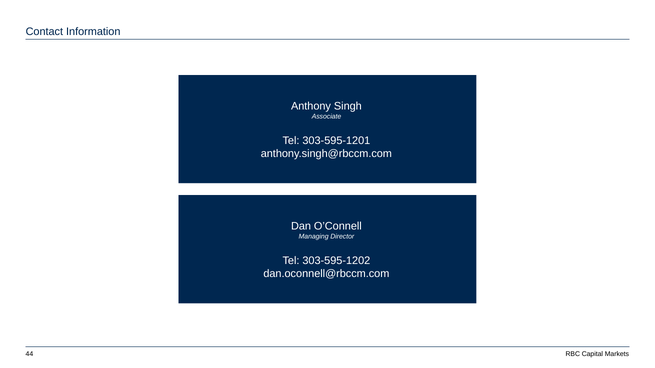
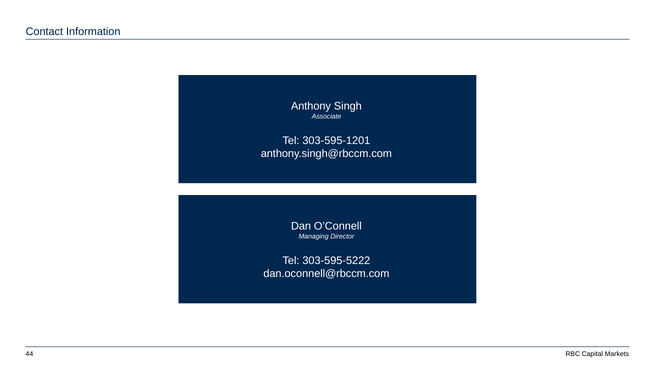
303-595-1202: 303-595-1202 -> 303-595-5222 (336, 261)
